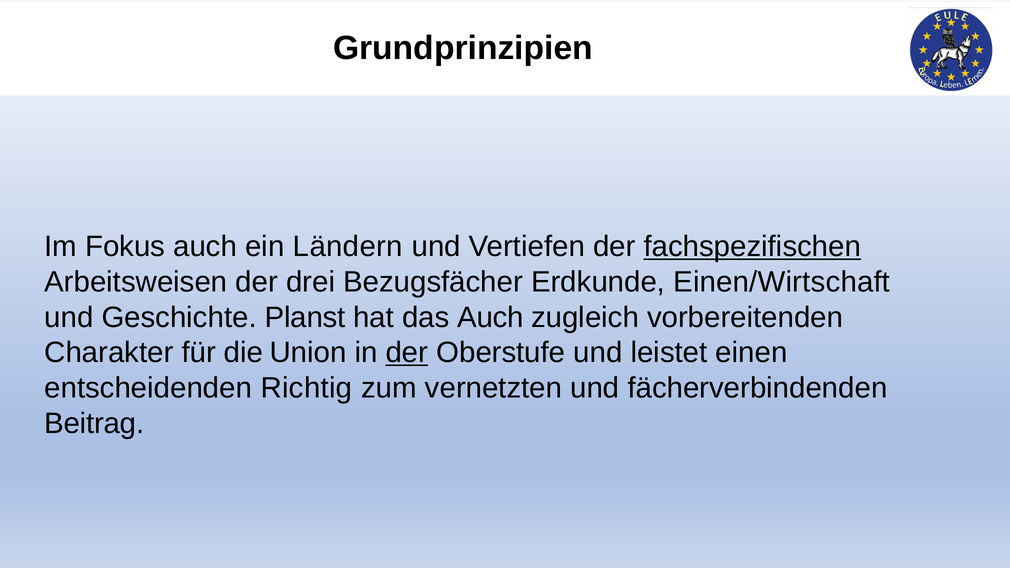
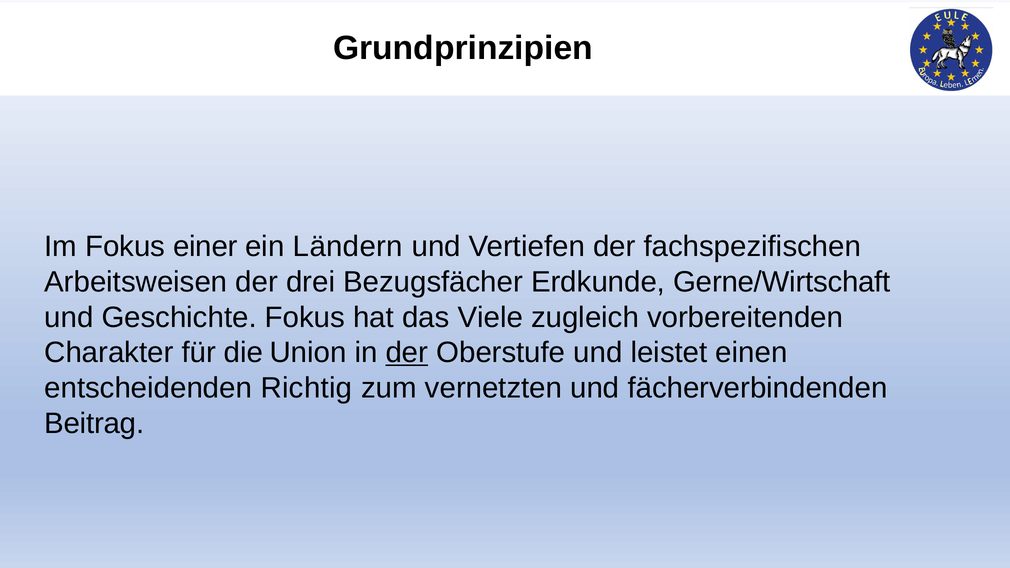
Fokus auch: auch -> einer (205, 247)
fachspezifischen underline: present -> none (752, 247)
Einen/Wirtschaft: Einen/Wirtschaft -> Gerne/Wirtschaft (782, 282)
Geschichte Planst: Planst -> Fokus (305, 317)
das Auch: Auch -> Viele (490, 317)
